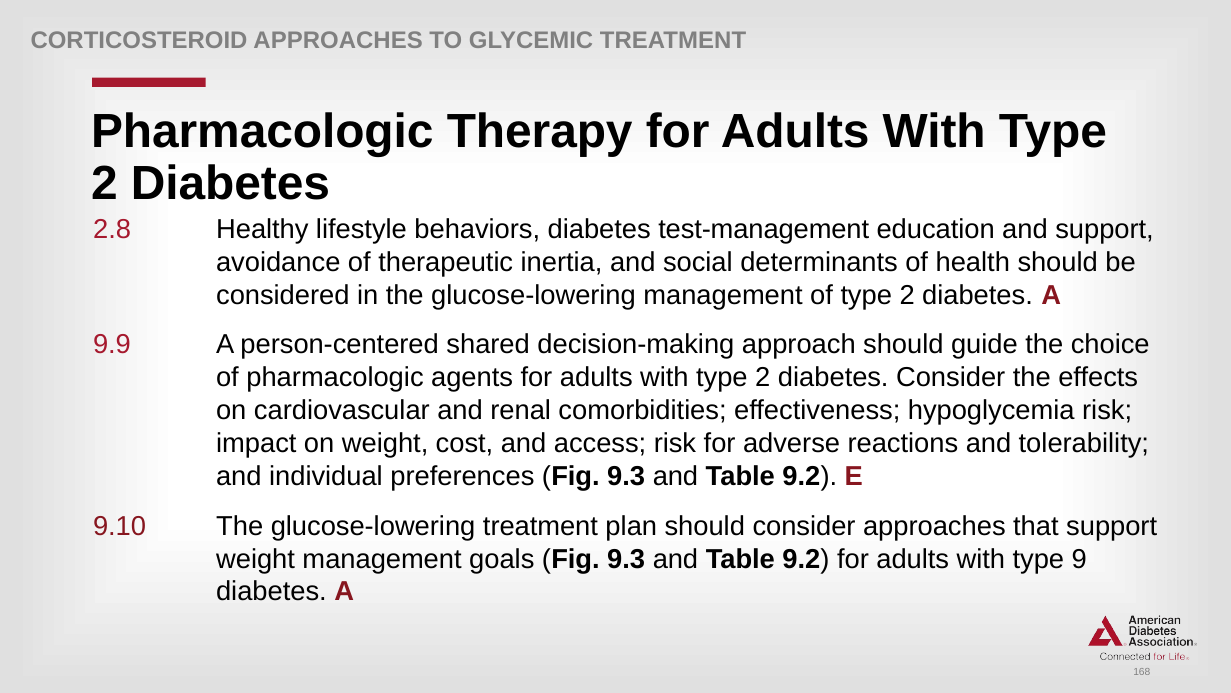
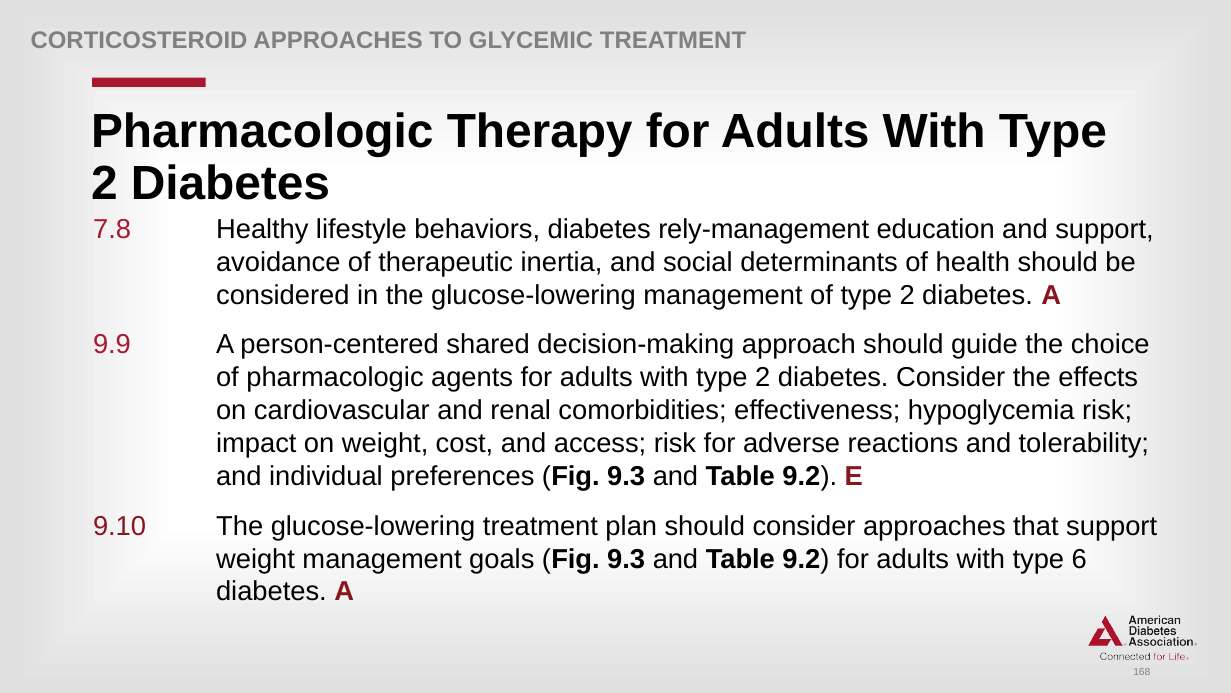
2.8: 2.8 -> 7.8 (112, 229)
test-management: test-management -> rely-management (764, 229)
9: 9 -> 6 (1079, 559)
